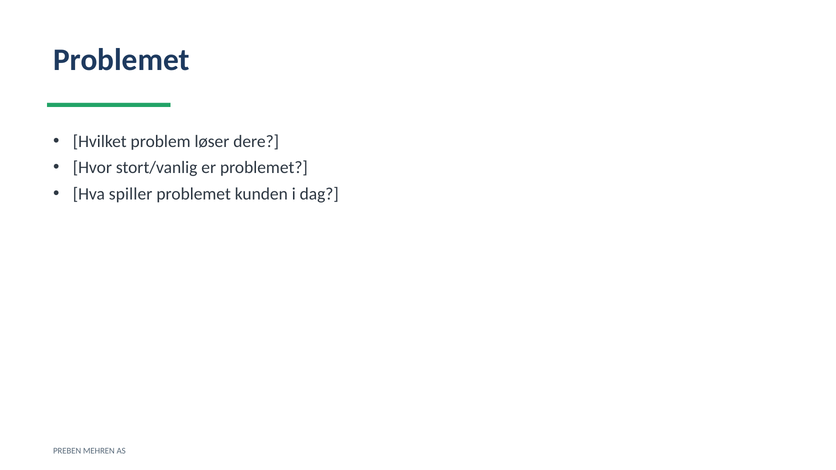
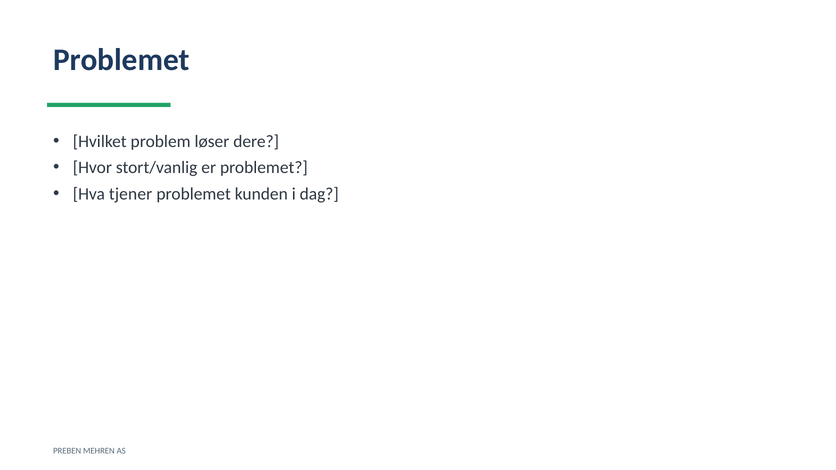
spiller: spiller -> tjener (131, 194)
